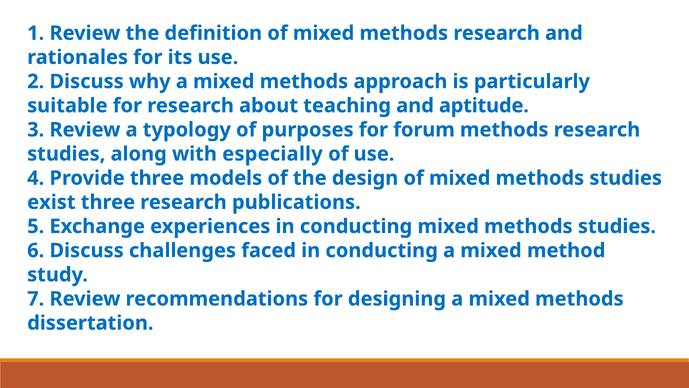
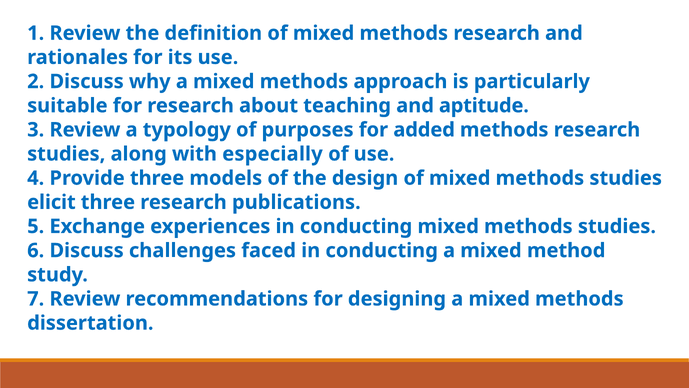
forum: forum -> added (424, 130)
exist: exist -> elicit (51, 202)
